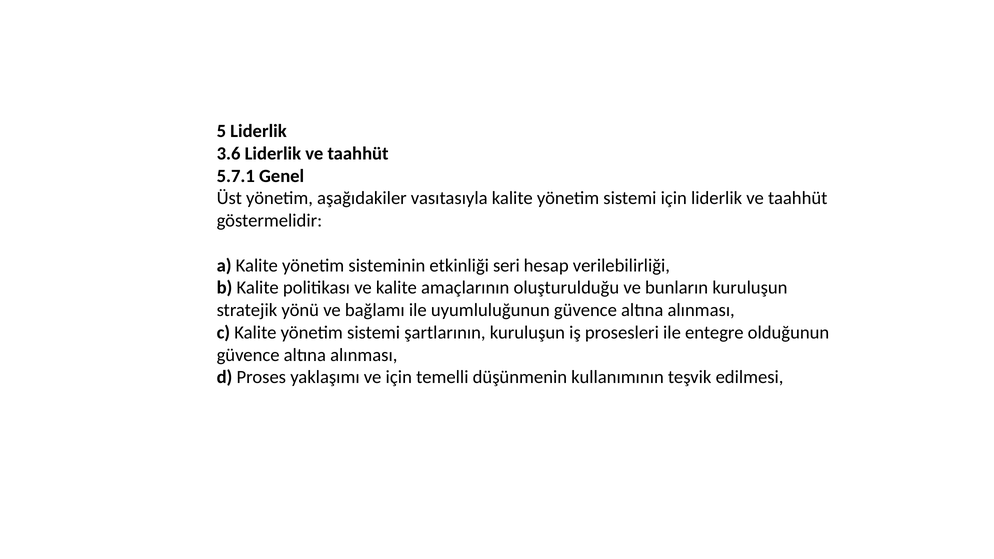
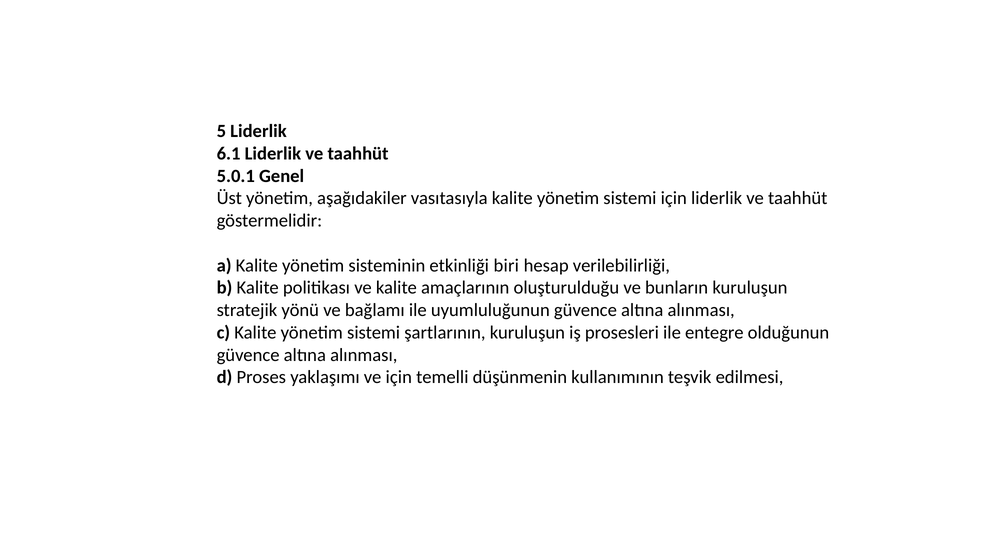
3.6: 3.6 -> 6.1 (229, 154)
5.7.1: 5.7.1 -> 5.0.1 (236, 176)
seri: seri -> biri (506, 265)
